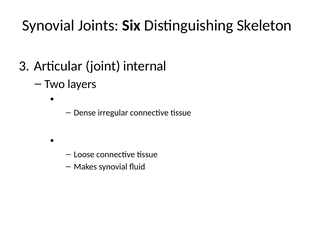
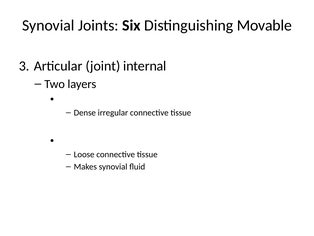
Skeleton: Skeleton -> Movable (264, 25)
